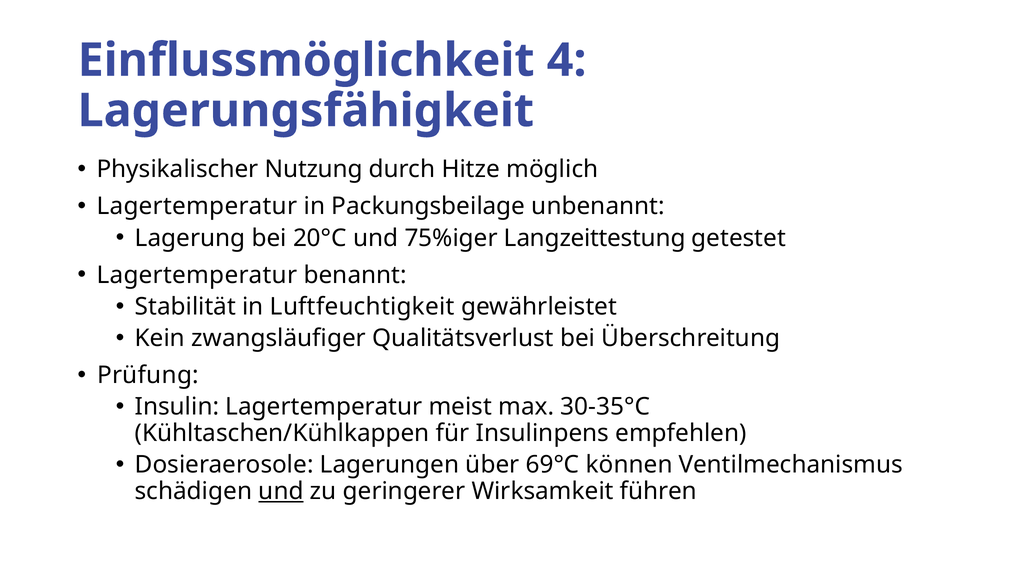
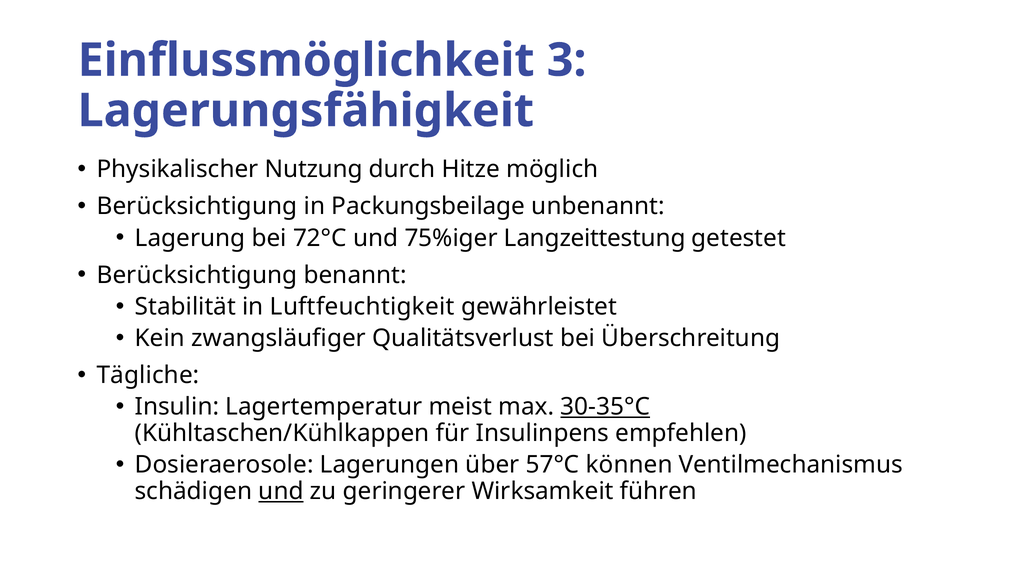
4: 4 -> 3 (567, 60)
Lagertemperatur: Lagertemperatur -> Berücksichtigung (197, 206)
20°C: 20°C -> 72°C (320, 238)
Lagertemperatur: Lagertemperatur -> Berücksichtigung (197, 275)
Prüfung: Prüfung -> Tägliche (148, 375)
30-35°C underline: none -> present (605, 407)
69°C: 69°C -> 57°C (553, 465)
